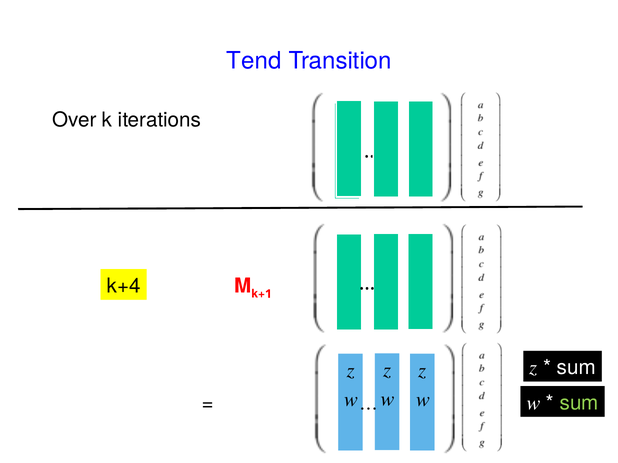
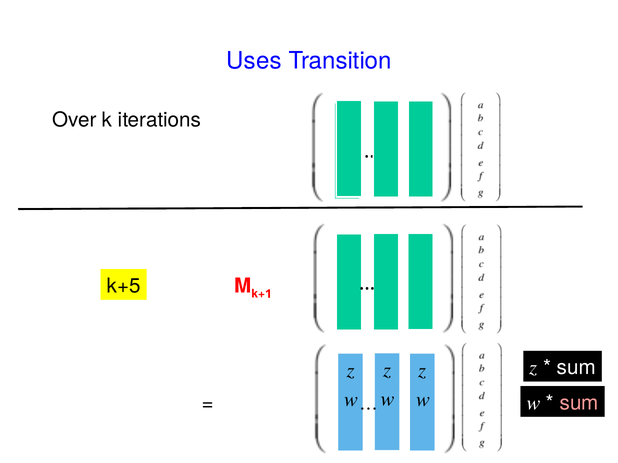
Tend: Tend -> Uses (254, 61)
k+4: k+4 -> k+5 (124, 286)
sum colour: light green -> pink (579, 403)
